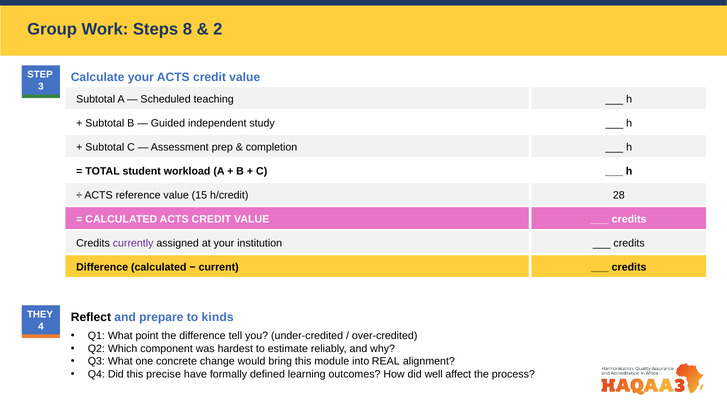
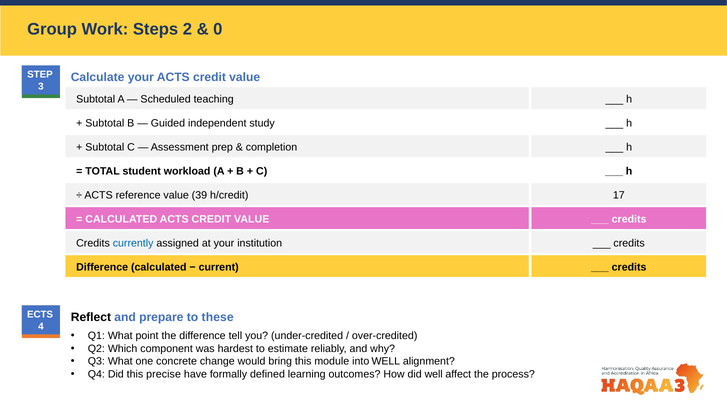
8: 8 -> 2 (187, 29)
2: 2 -> 0 (218, 29)
15: 15 -> 39 (199, 195)
28: 28 -> 17 (619, 195)
currently colour: purple -> blue (133, 243)
THEY: THEY -> ECTS (40, 315)
kinds: kinds -> these (218, 317)
into REAL: REAL -> WELL (386, 361)
